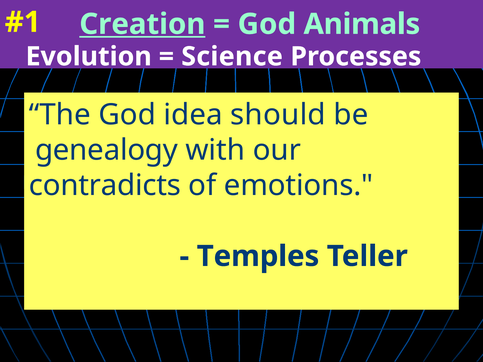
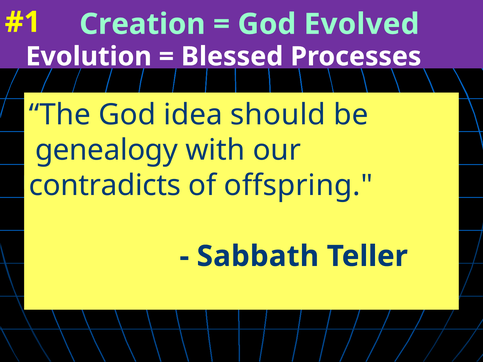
Creation underline: present -> none (142, 24)
Animals: Animals -> Evolved (362, 24)
Science: Science -> Blessed (232, 57)
emotions: emotions -> offspring (298, 186)
Temples: Temples -> Sabbath (258, 256)
